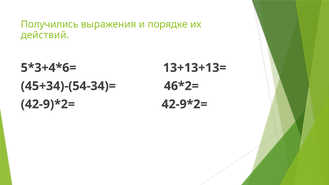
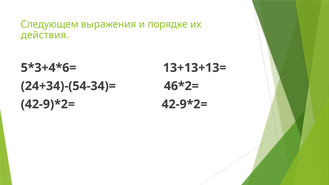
Получились: Получились -> Следующем (50, 24)
действий: действий -> действия (45, 35)
45+34)-(54-34)=: 45+34)-(54-34)= -> 24+34)-(54-34)= (68, 86)
